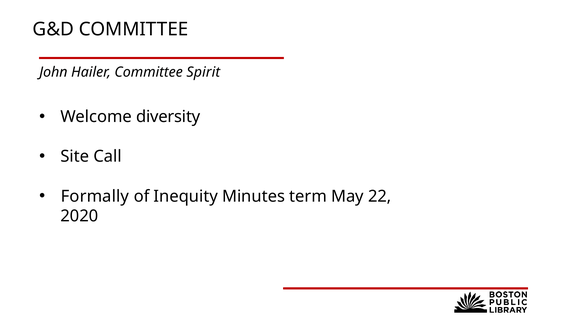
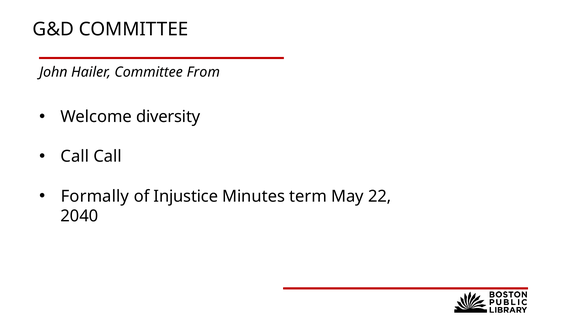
Spirit: Spirit -> From (203, 72)
Site: Site -> Call (75, 157)
Inequity: Inequity -> Injustice (186, 196)
2020: 2020 -> 2040 (79, 216)
